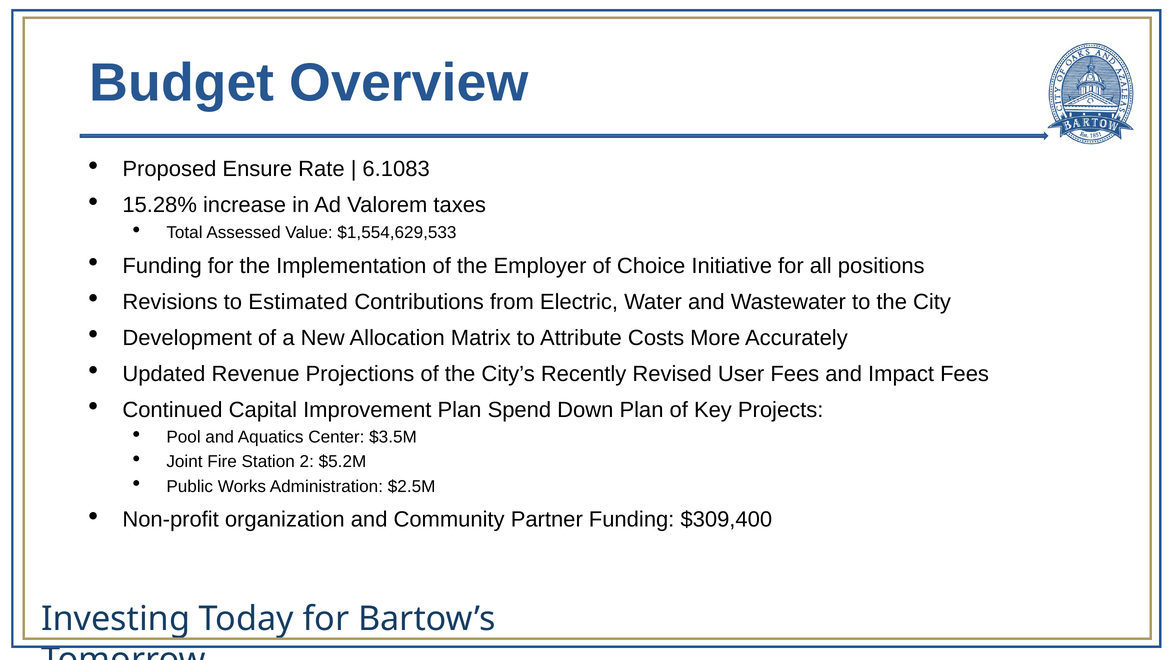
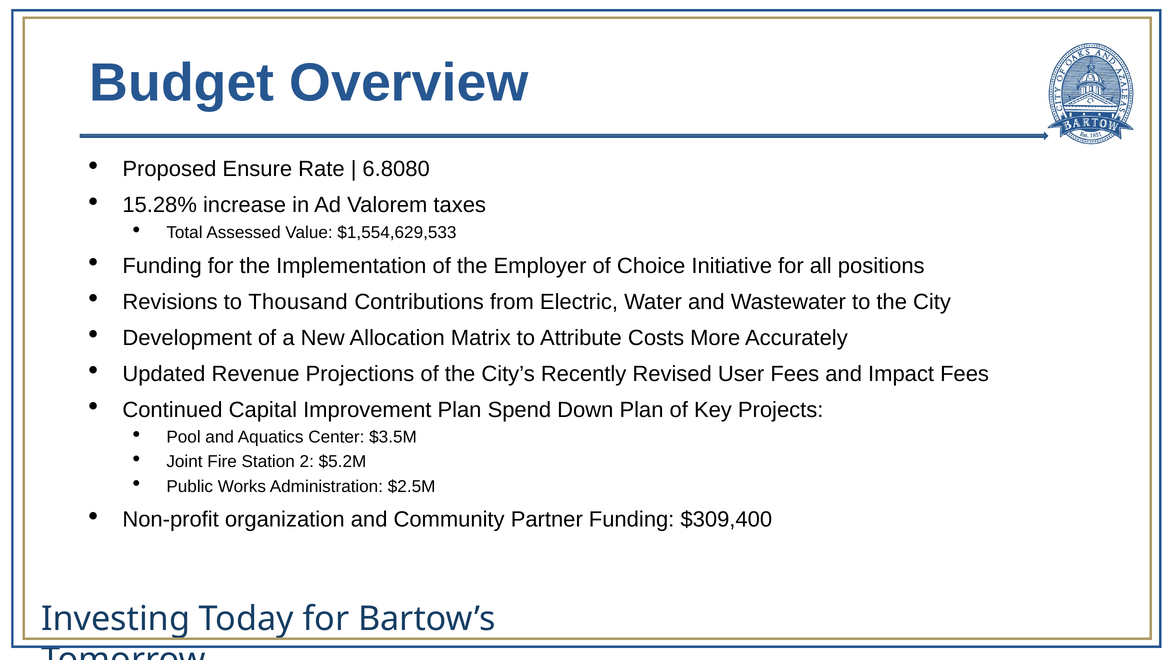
6.1083: 6.1083 -> 6.8080 (396, 169)
Estimated: Estimated -> Thousand (298, 302)
